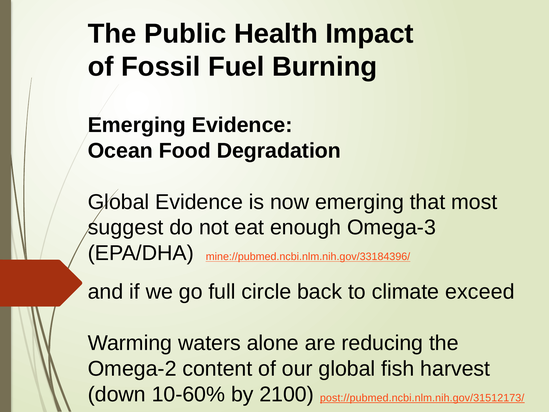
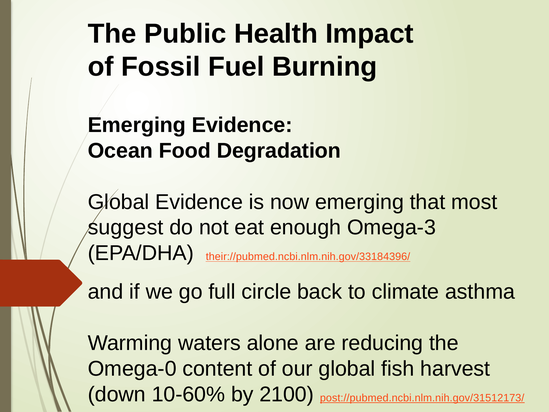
mine://pubmed.ncbi.nlm.nih.gov/33184396/: mine://pubmed.ncbi.nlm.nih.gov/33184396/ -> their://pubmed.ncbi.nlm.nih.gov/33184396/ (308, 257)
exceed: exceed -> asthma (480, 292)
Omega-2: Omega-2 -> Omega-0 (132, 368)
